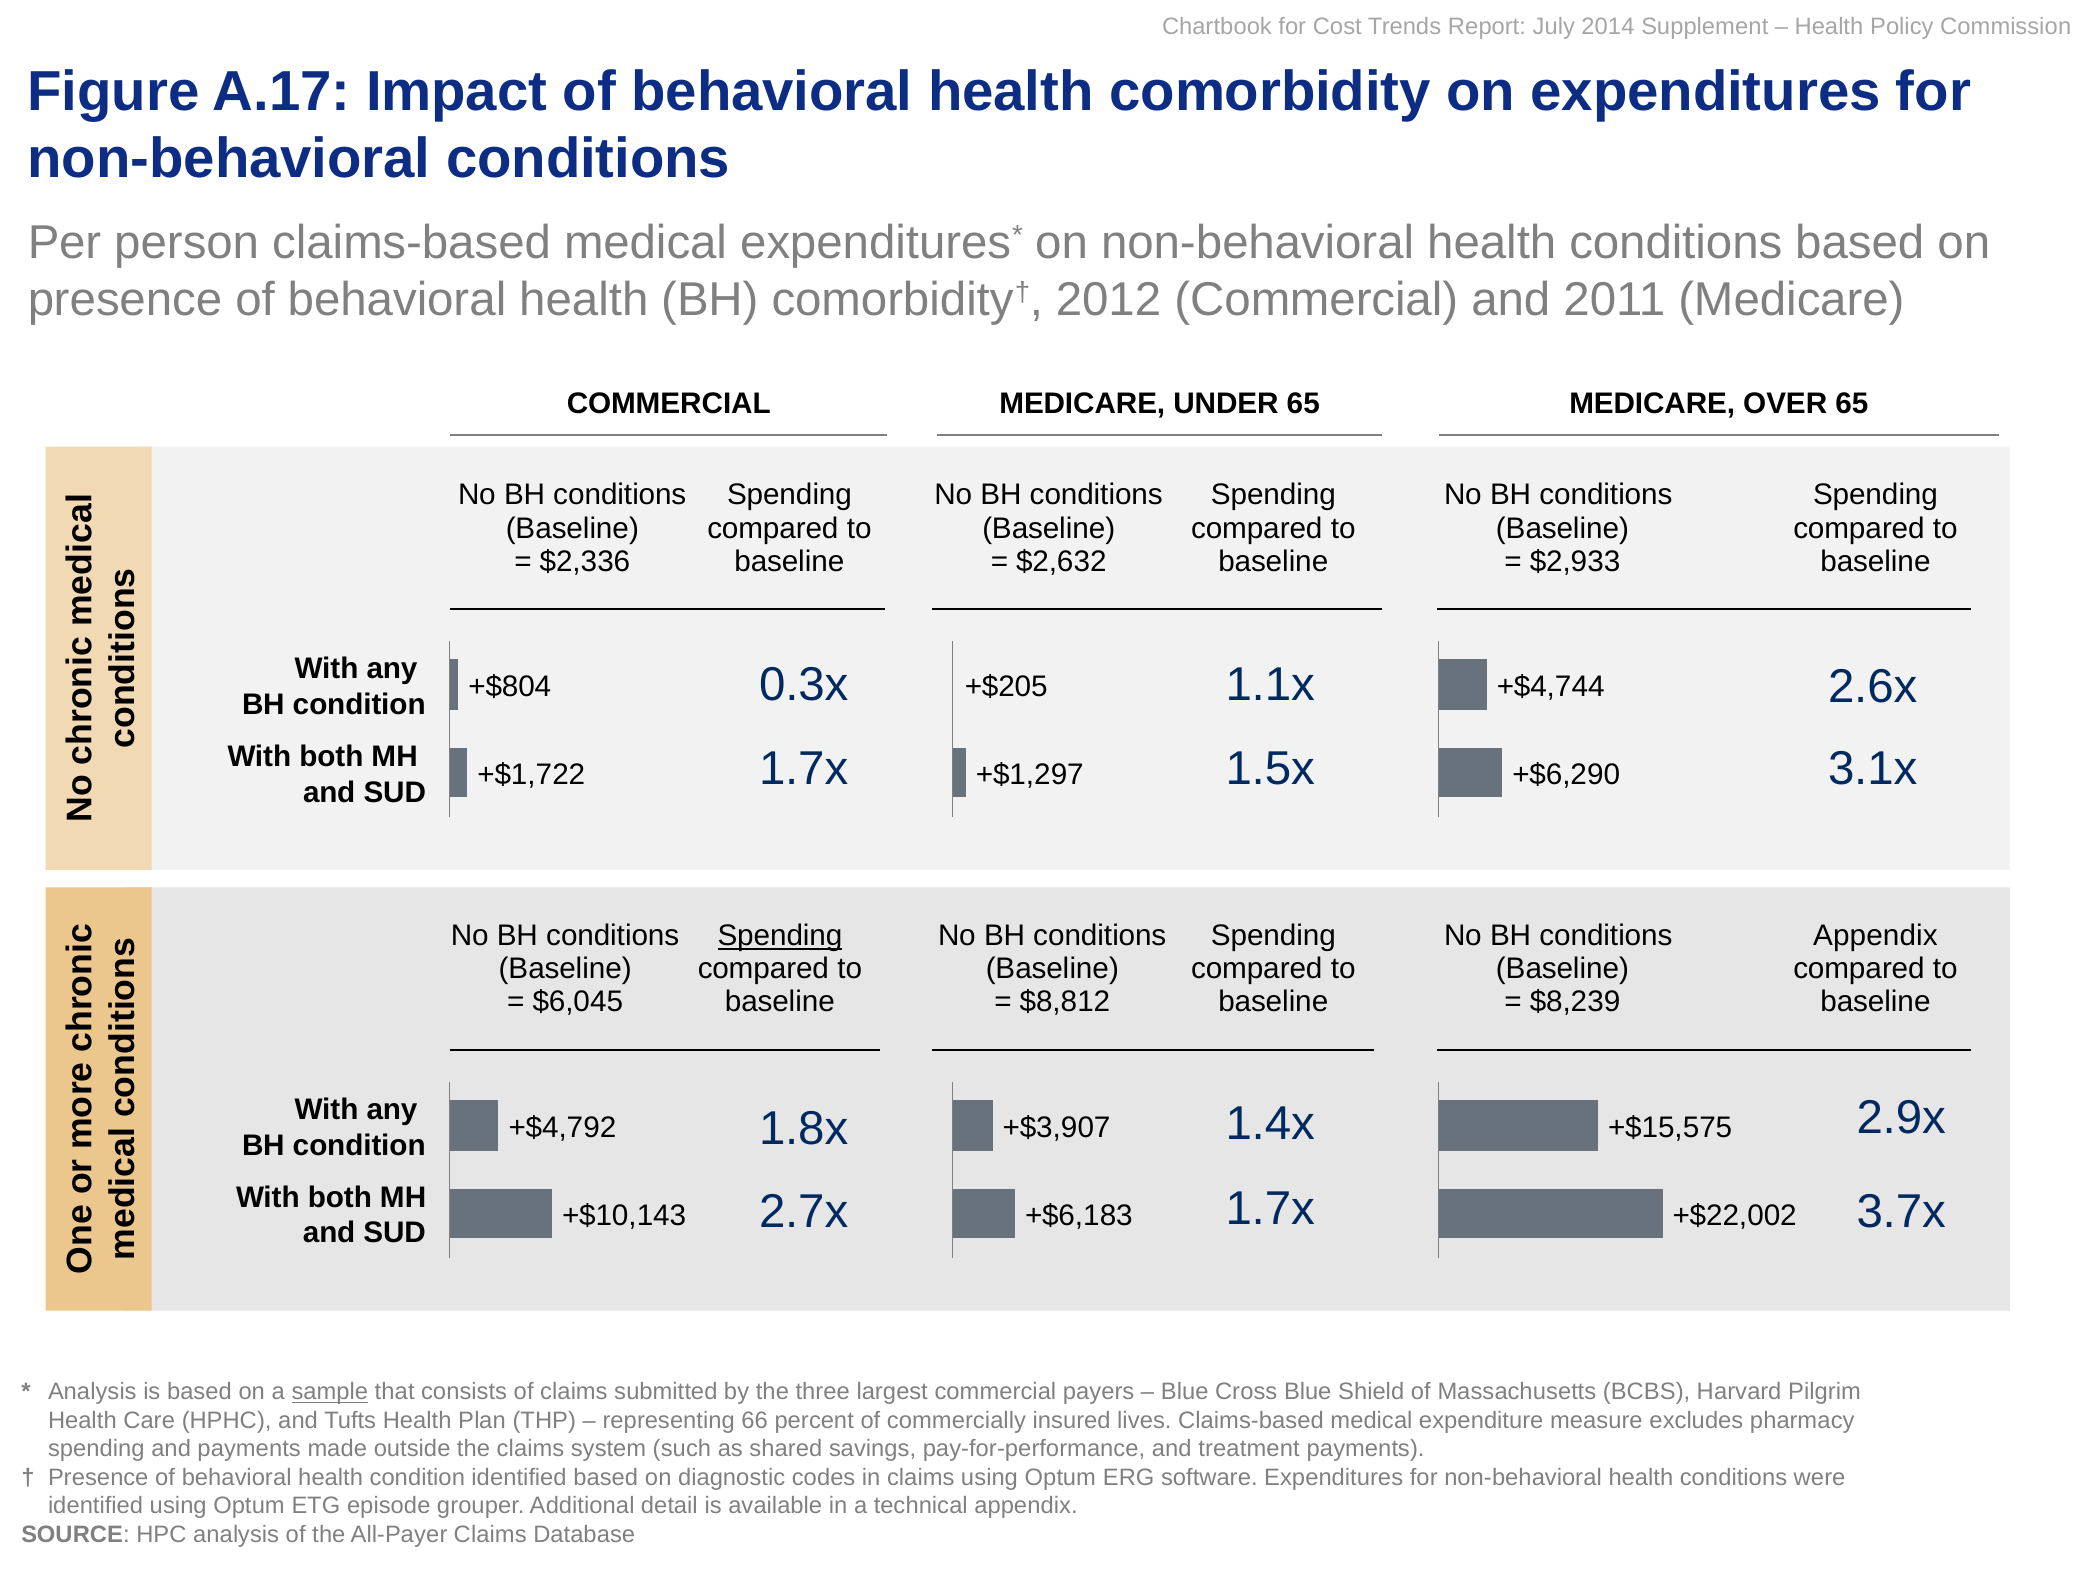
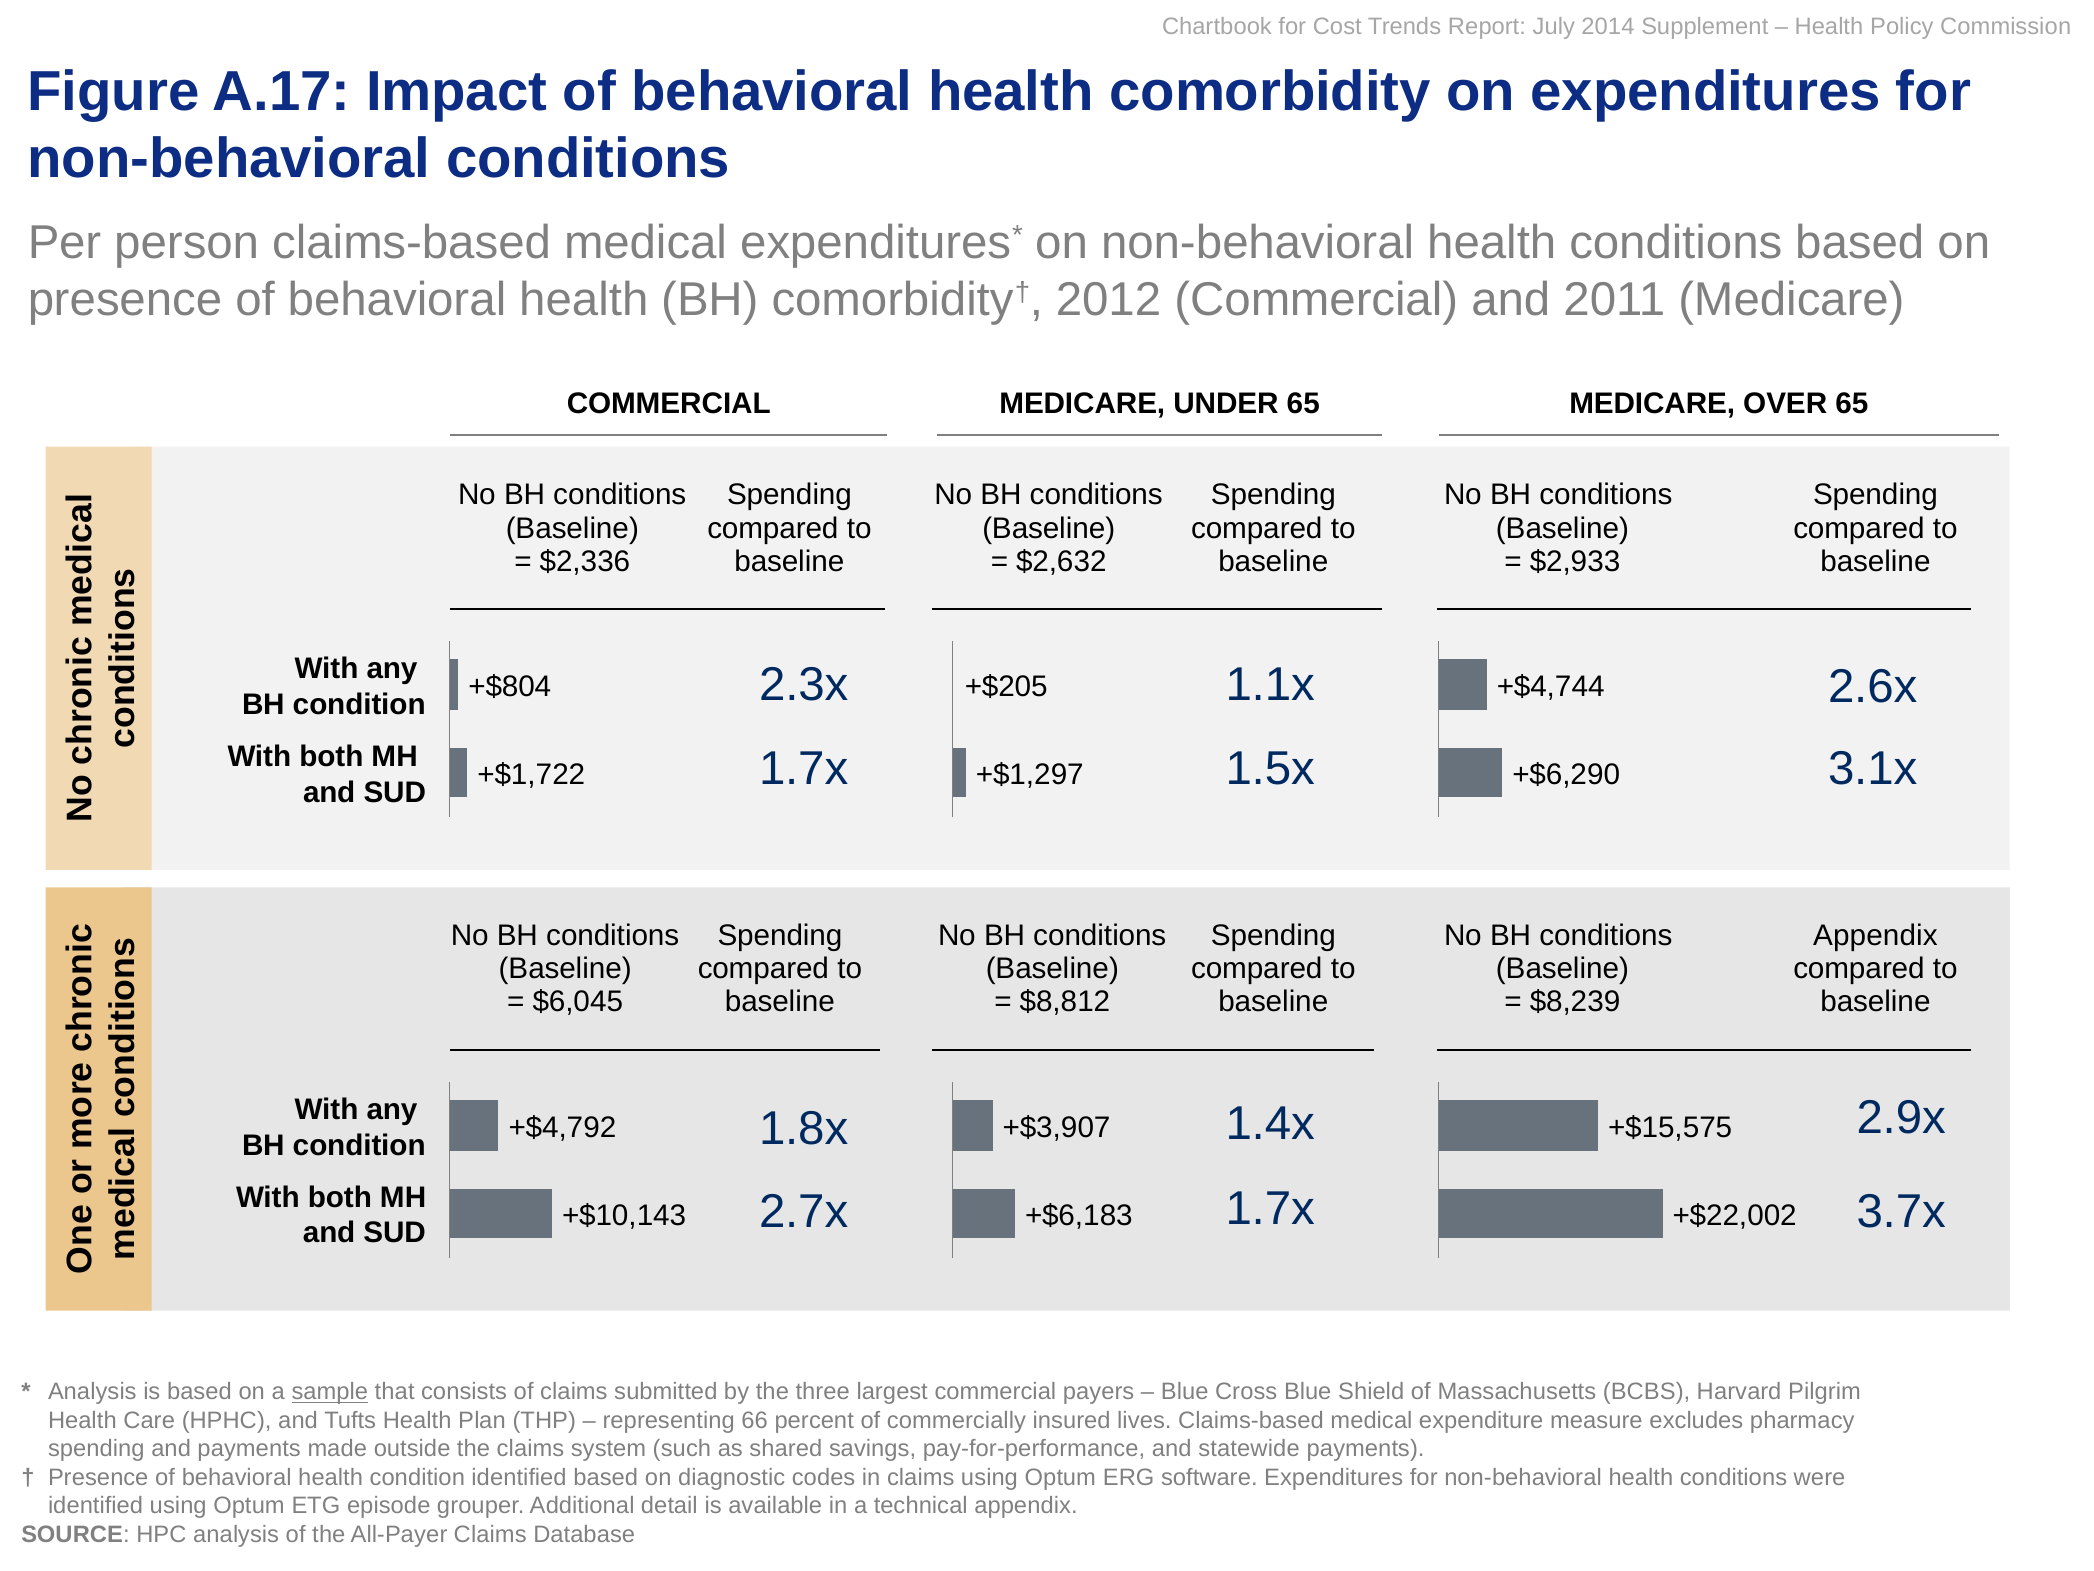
0.3x: 0.3x -> 2.3x (804, 684)
Spending underline: present -> none (780, 936)
treatment: treatment -> statewide (1249, 1449)
